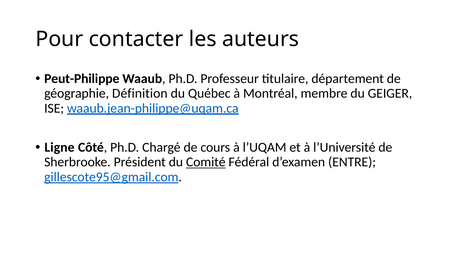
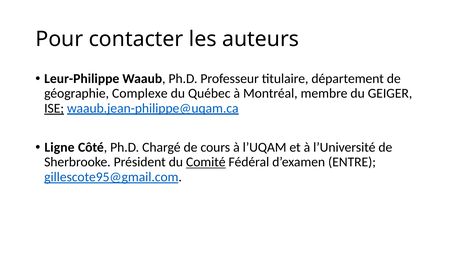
Peut-Philippe: Peut-Philippe -> Leur-Philippe (82, 79)
Définition: Définition -> Complexe (140, 93)
ISE underline: none -> present (54, 108)
